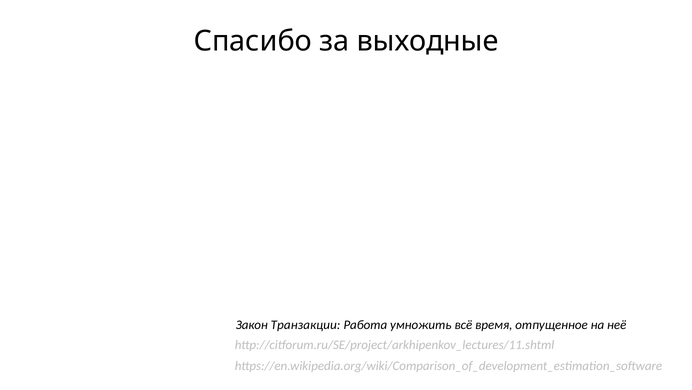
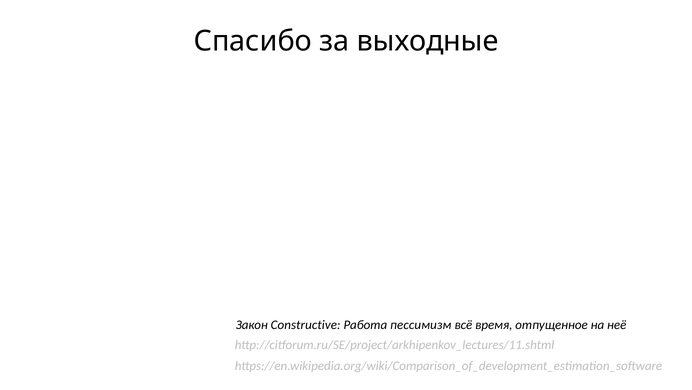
Транзакции: Транзакции -> Constructive (306, 324)
умножить: умножить -> пессимизм (421, 324)
